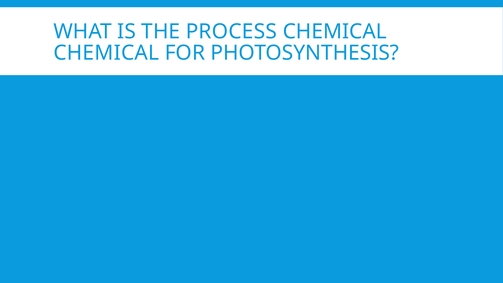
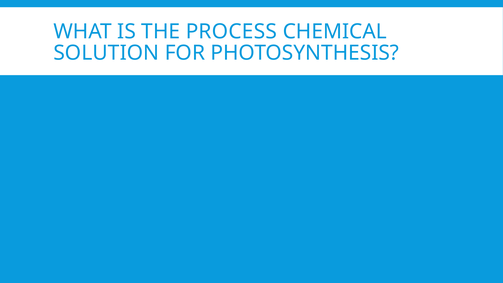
CHEMICAL: CHEMICAL -> SOLUTION (106, 53)
